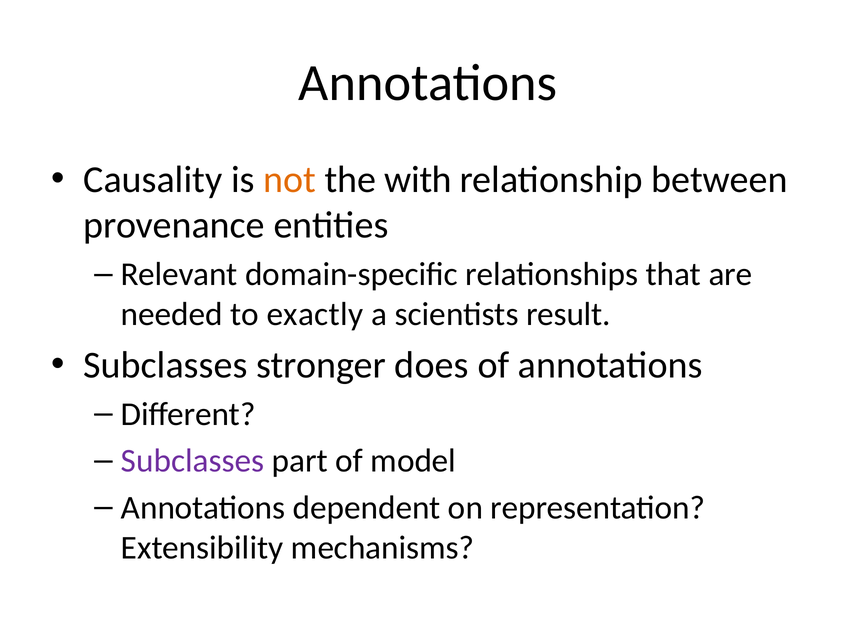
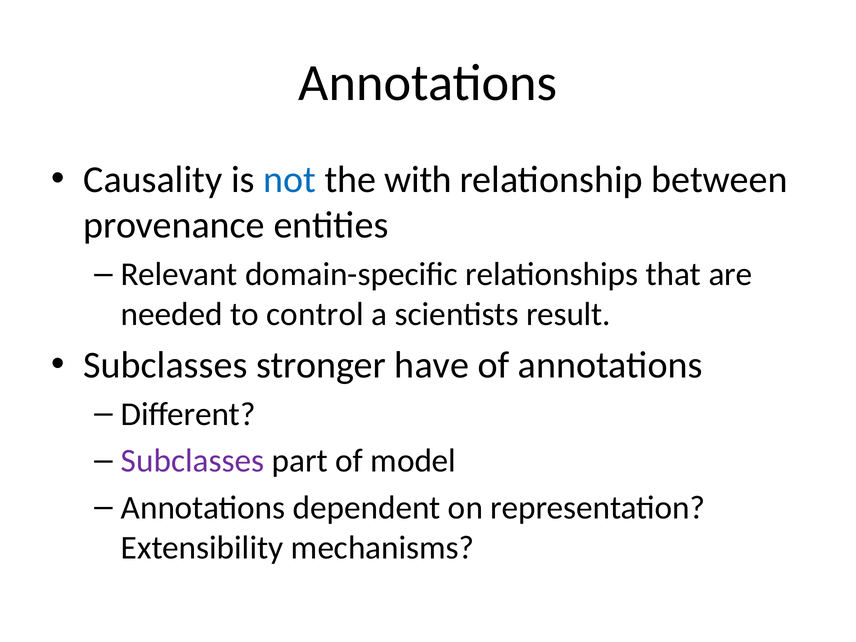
not colour: orange -> blue (290, 180)
exactly: exactly -> control (315, 314)
does: does -> have (432, 365)
